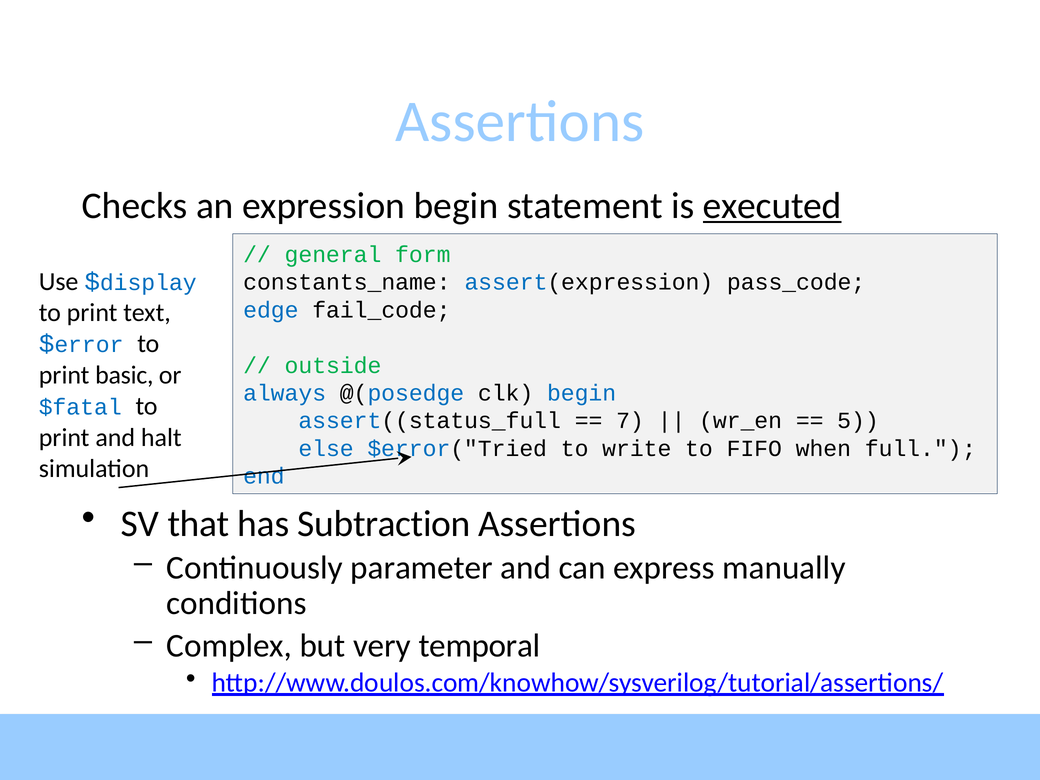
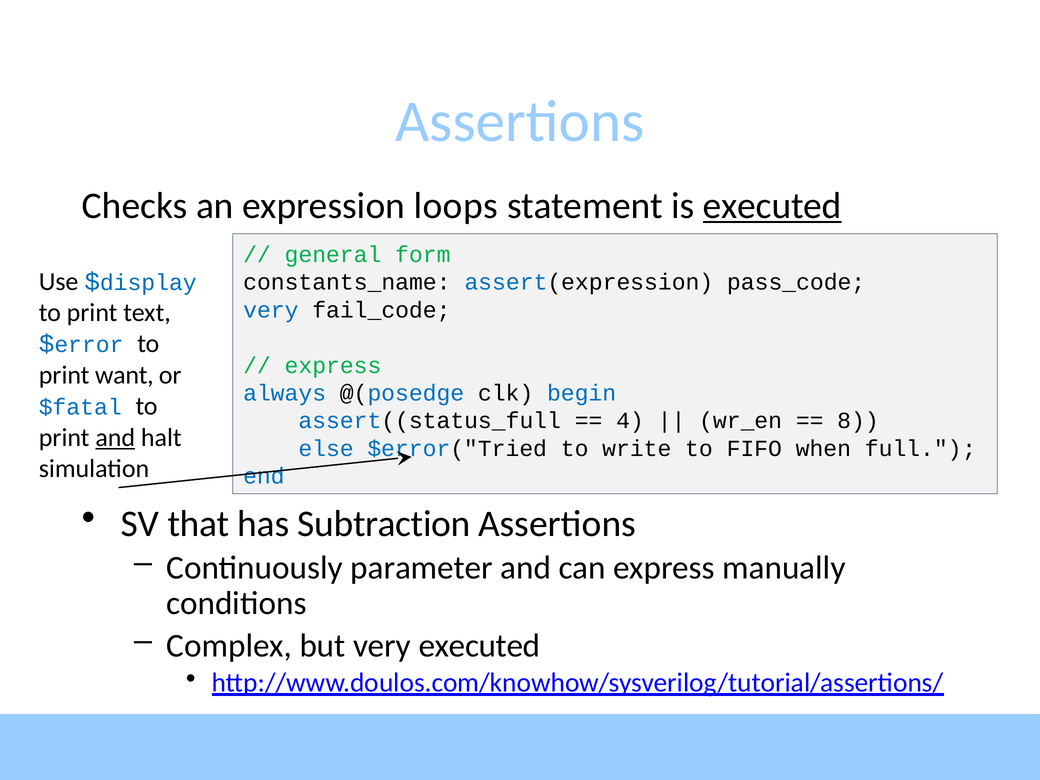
expression begin: begin -> loops (456, 206)
edge: edge -> very (271, 310)
outside: outside -> express (333, 365)
basic: basic -> want (124, 375)
7: 7 -> 4 (630, 421)
5: 5 -> 8 (858, 421)
and underline: none -> present (115, 437)
very temporal: temporal -> executed (479, 646)
